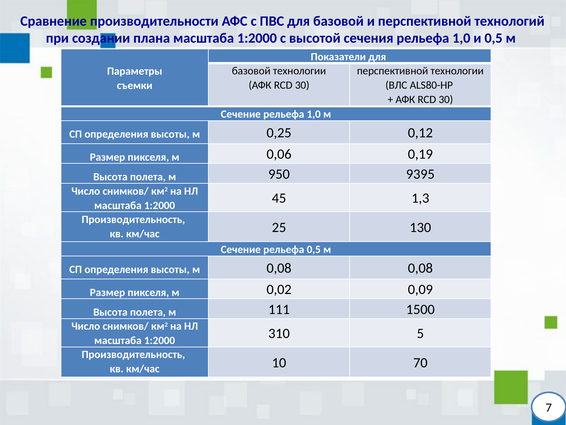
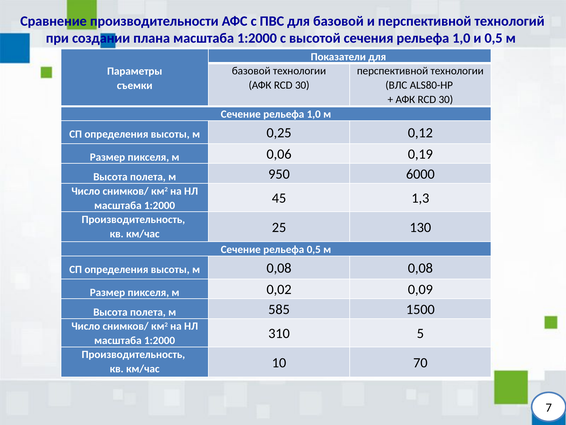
9395: 9395 -> 6000 (420, 174)
111: 111 -> 585 (279, 309)
